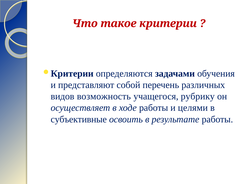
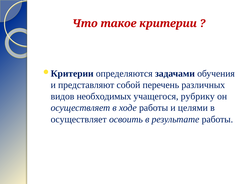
возможность: возможность -> необходимых (104, 96)
субъективные: субъективные -> осуществляет (79, 119)
